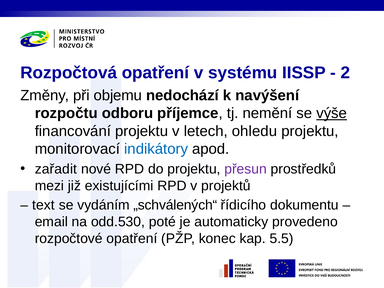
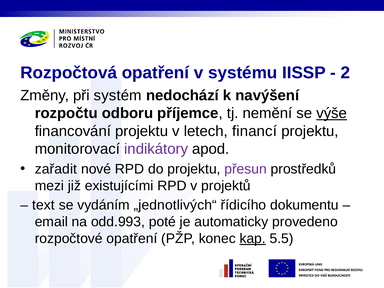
objemu: objemu -> systém (118, 95)
ohledu: ohledu -> financí (254, 131)
indikátory colour: blue -> purple (156, 149)
„schválených“: „schválených“ -> „jednotlivých“ (175, 205)
odd.530: odd.530 -> odd.993 (118, 222)
kap underline: none -> present (253, 239)
